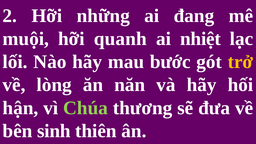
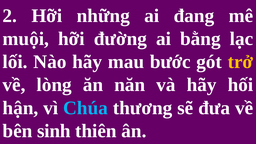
quanh: quanh -> đường (120, 39)
nhiệt: nhiệt -> bằng (200, 39)
Chúa colour: light green -> light blue (86, 108)
